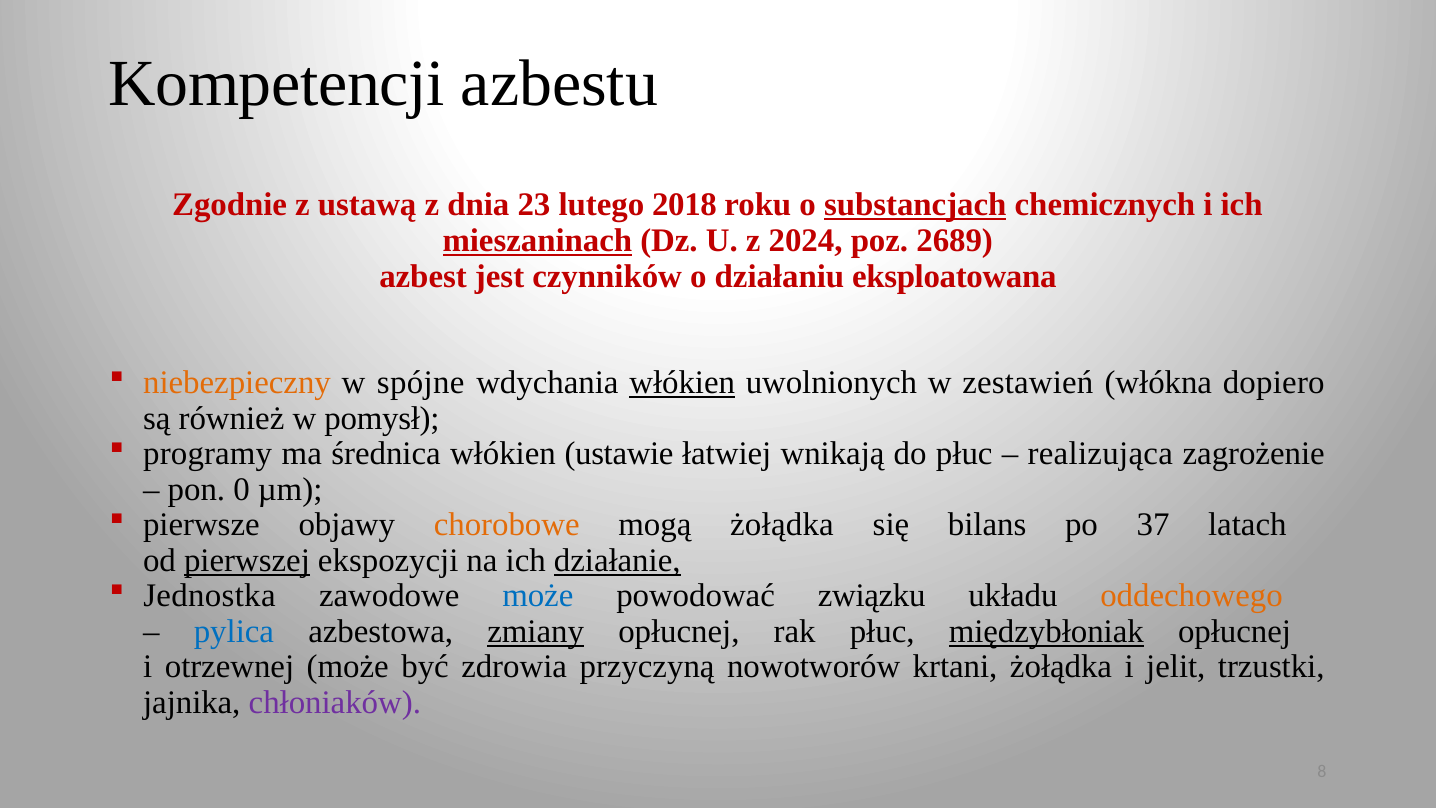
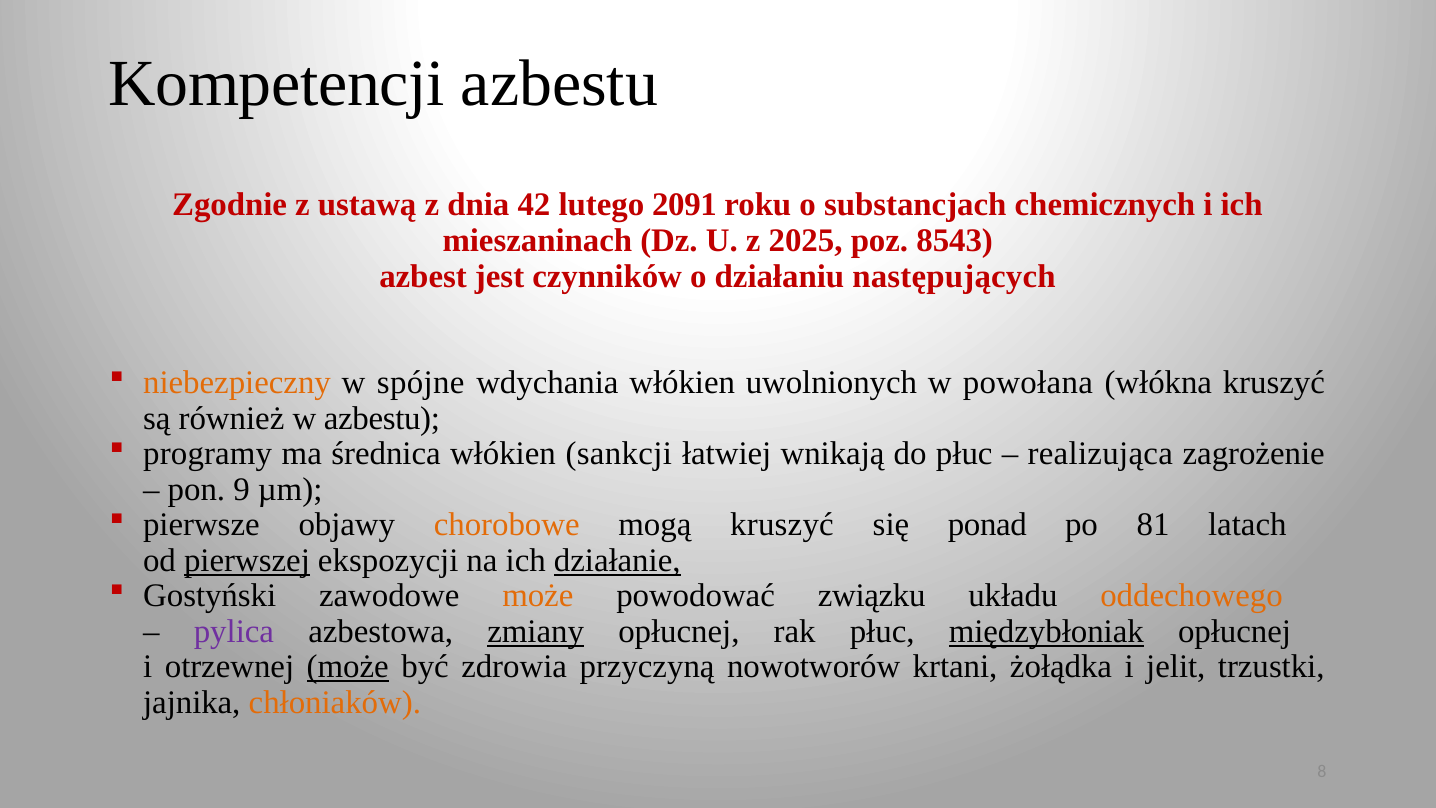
23: 23 -> 42 (534, 205)
2018: 2018 -> 2091 (685, 205)
substancjach underline: present -> none (915, 205)
mieszaninach underline: present -> none (537, 241)
2024: 2024 -> 2025 (806, 241)
2689: 2689 -> 8543 (955, 241)
eksploatowana: eksploatowana -> następujących (954, 276)
włókien underline: present -> none (682, 383)
zestawień: zestawień -> powołana (1028, 383)
włókna dopiero: dopiero -> kruszyć (1274, 383)
w pomysł: pomysł -> azbestu (382, 418)
ustawie: ustawie -> sankcji (619, 454)
0: 0 -> 9 (242, 489)
mogą żołądka: żołądka -> kruszyć (782, 525)
bilans: bilans -> ponad (987, 525)
37: 37 -> 81 (1153, 525)
Jednostka: Jednostka -> Gostyński (210, 596)
może colour: blue -> orange (538, 596)
pylica colour: blue -> purple (234, 631)
może underline: none -> present (348, 667)
chłoniaków colour: purple -> orange (335, 702)
